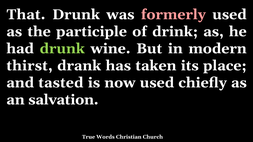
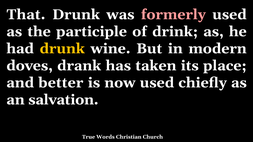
drunk colour: light green -> yellow (62, 49)
thirst: thirst -> doves (30, 66)
tasted: tasted -> better (61, 83)
